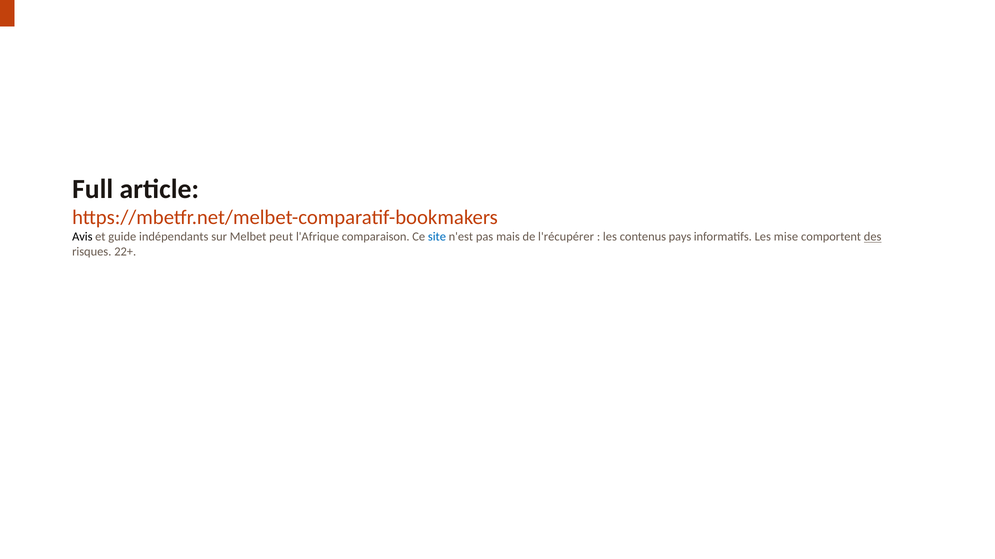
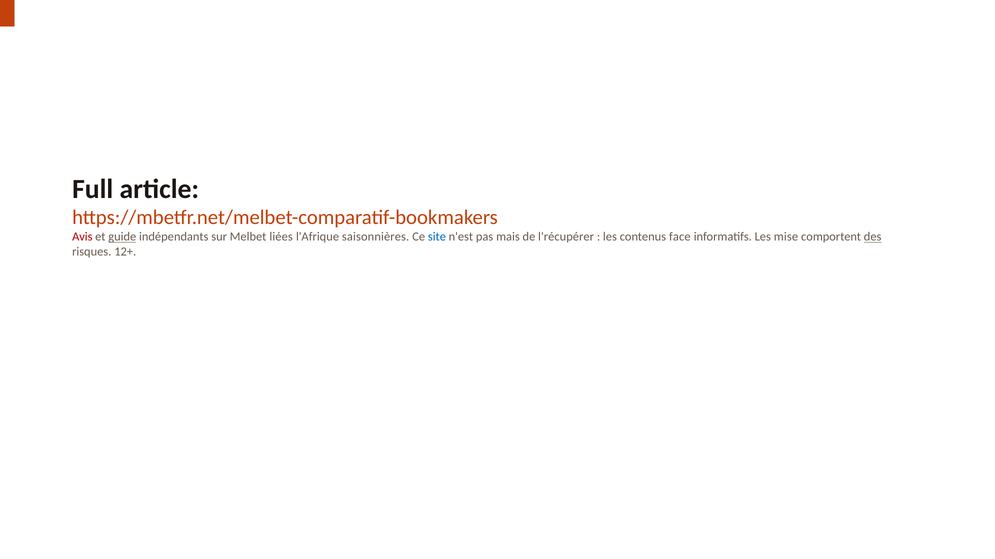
Avis colour: black -> red (82, 237)
guide underline: none -> present (122, 237)
peut: peut -> liées (281, 237)
comparaison: comparaison -> saisonnières (376, 237)
pays: pays -> face (680, 237)
22+: 22+ -> 12+ (125, 252)
